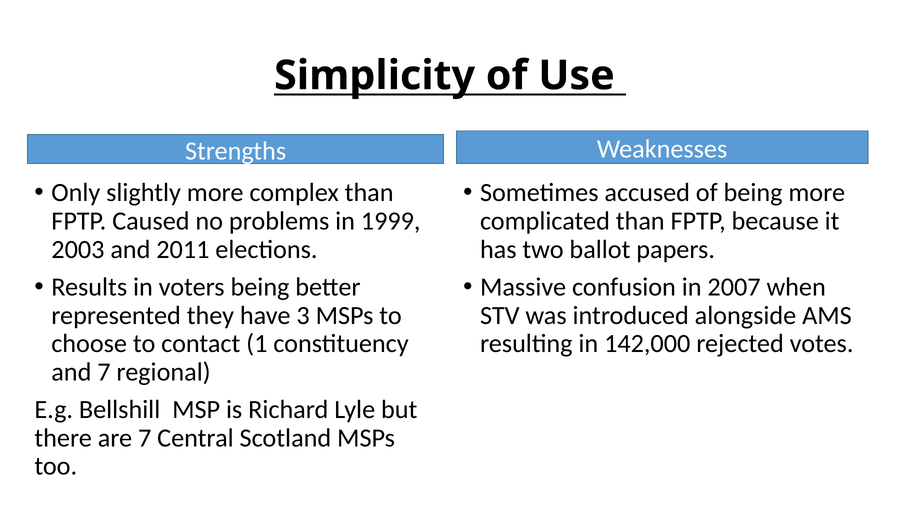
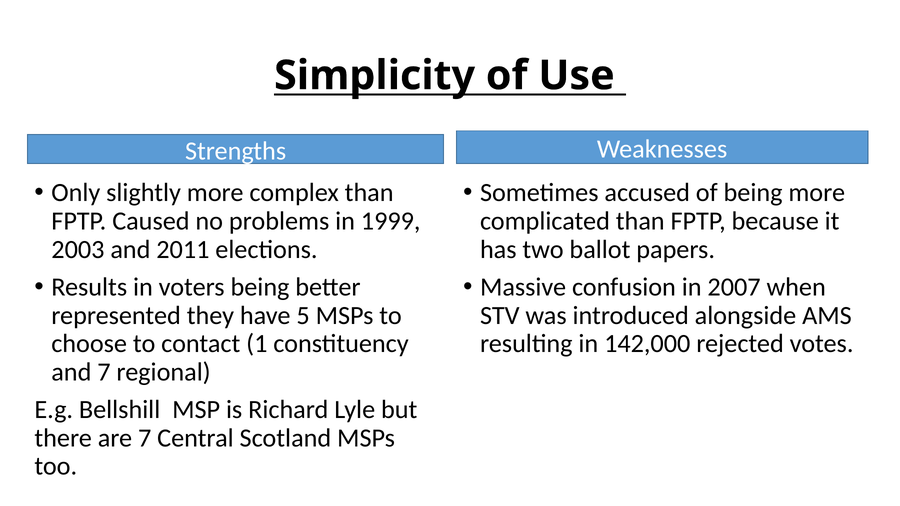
3: 3 -> 5 (303, 316)
